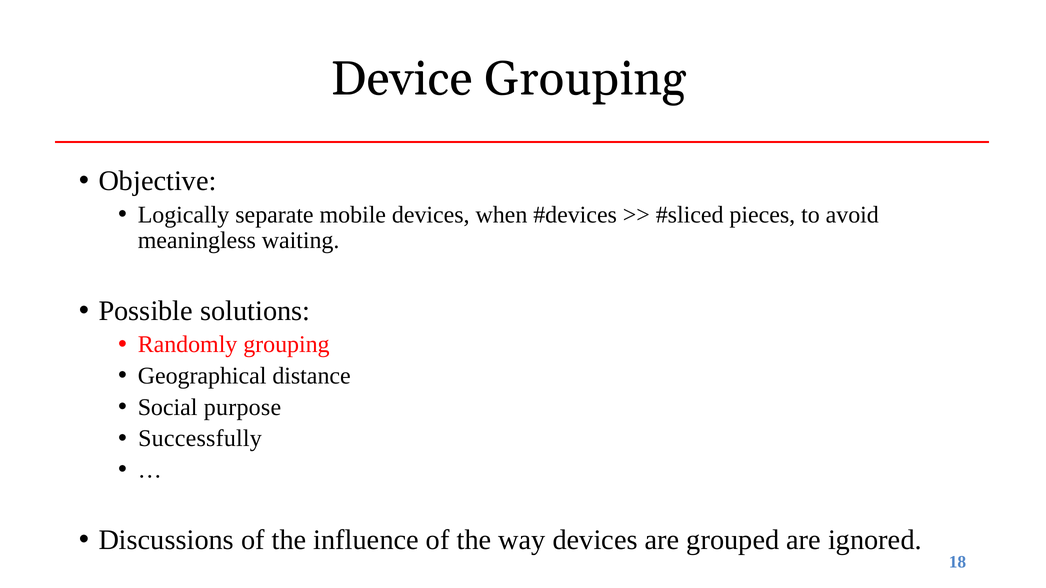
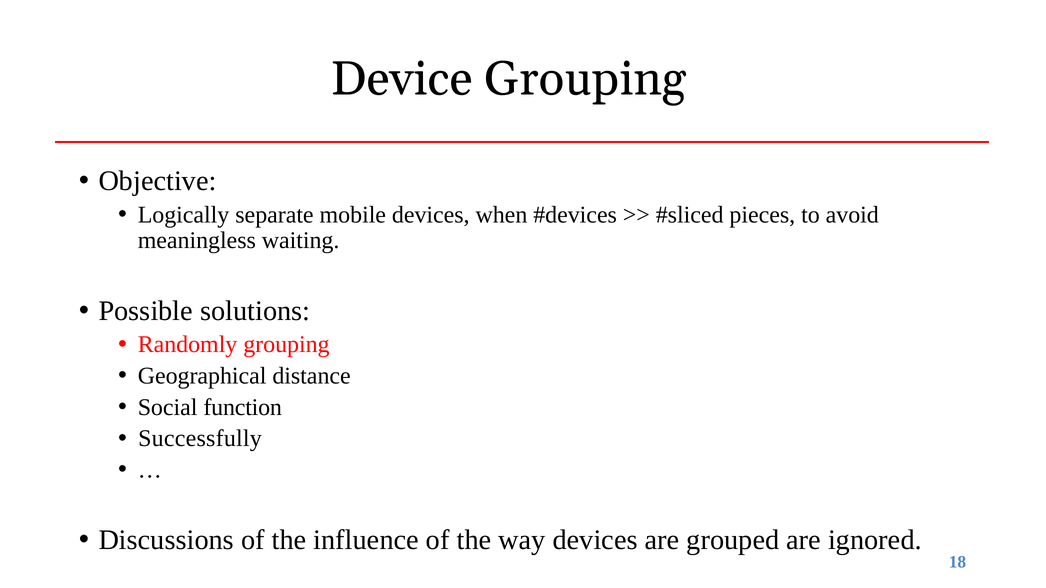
purpose: purpose -> function (243, 407)
